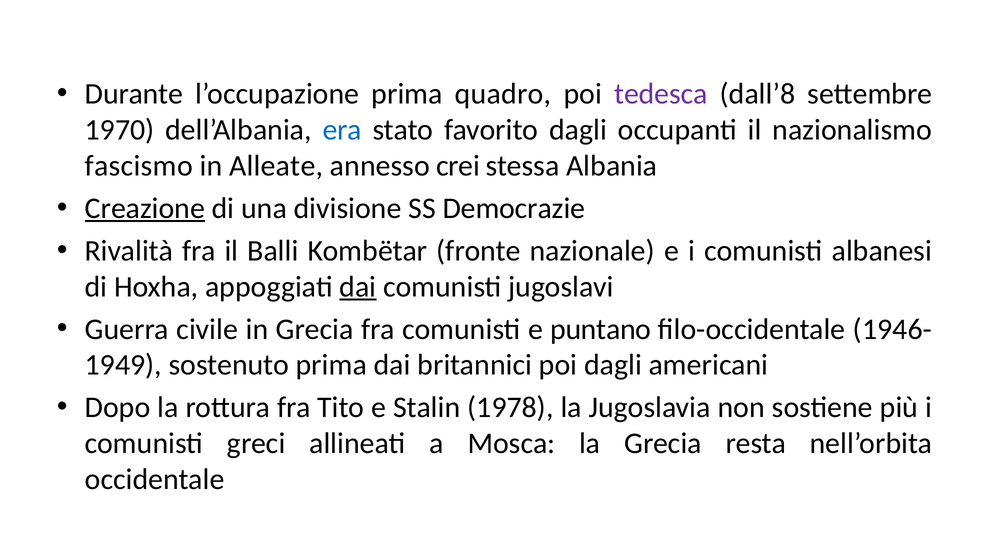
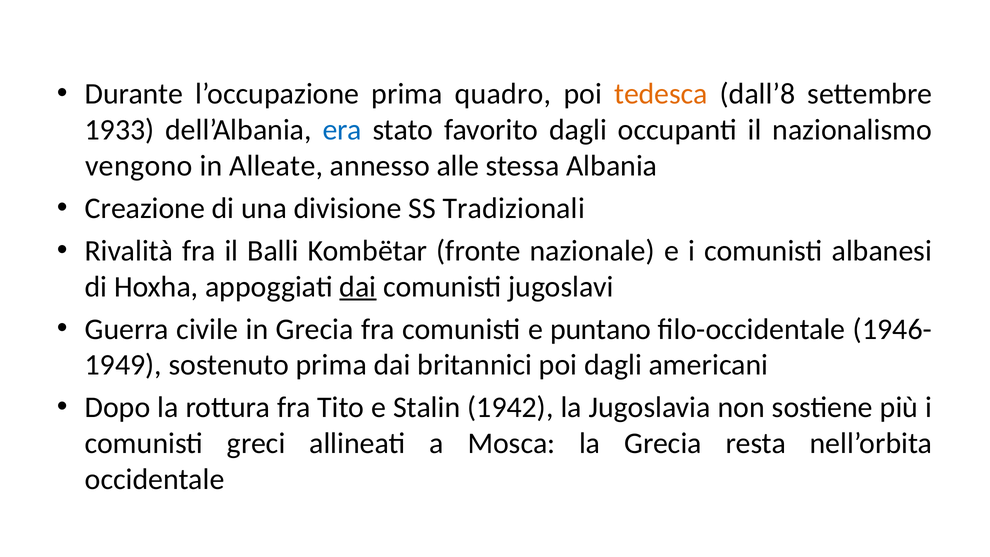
tedesca colour: purple -> orange (661, 94)
1970: 1970 -> 1933 (120, 130)
fascismo: fascismo -> vengono (139, 166)
crei: crei -> alle (458, 166)
Creazione underline: present -> none (145, 208)
Democrazie: Democrazie -> Tradizionali (514, 208)
1978: 1978 -> 1942 (510, 408)
